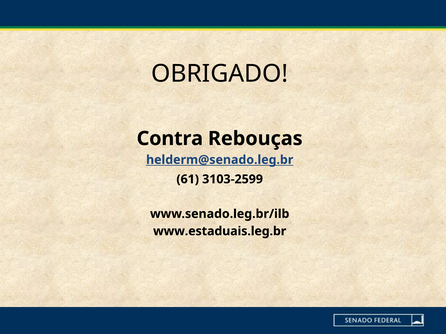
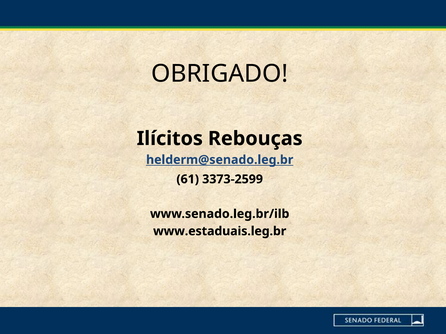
Contra: Contra -> Ilícitos (170, 139)
3103-2599: 3103-2599 -> 3373-2599 (233, 179)
